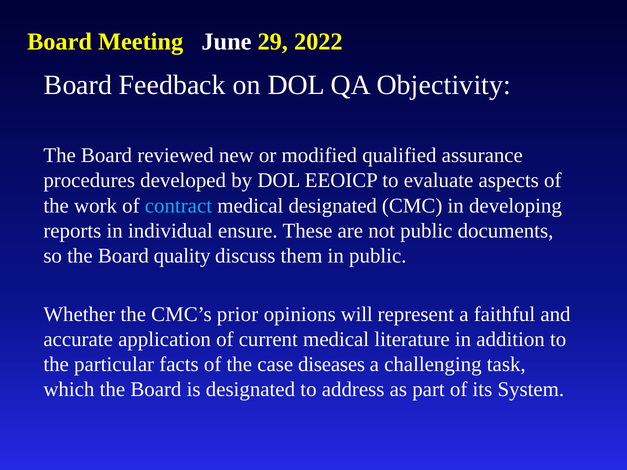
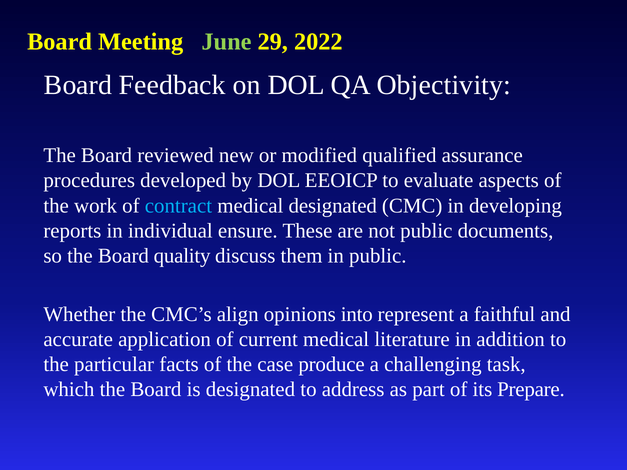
June colour: white -> light green (226, 42)
prior: prior -> align (238, 314)
will: will -> into (357, 314)
diseases: diseases -> produce (332, 365)
System: System -> Prepare (531, 390)
